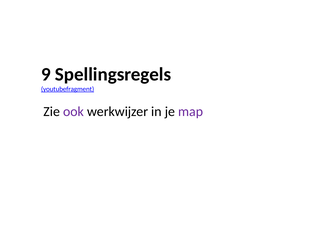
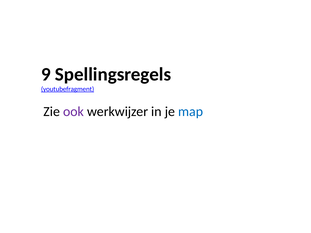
map colour: purple -> blue (191, 112)
